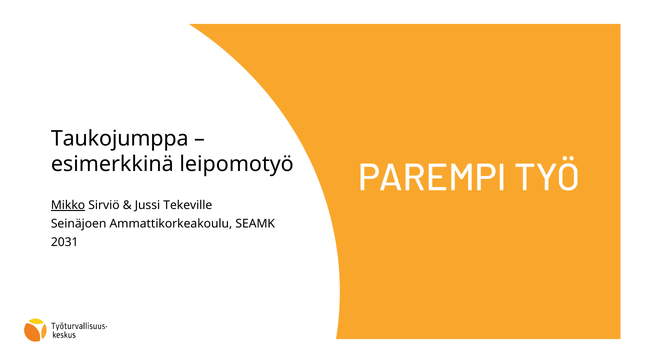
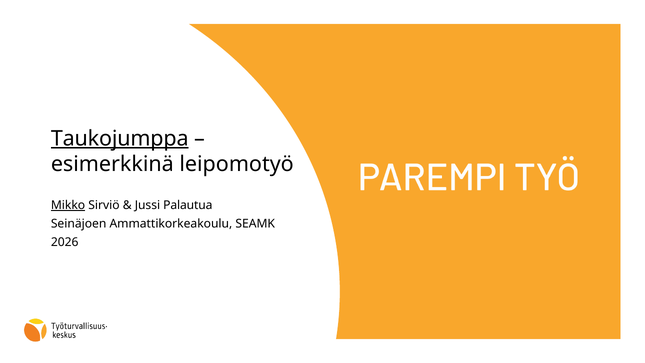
Taukojumppa underline: none -> present (120, 138)
Tekeville: Tekeville -> Palautua (188, 205)
2031: 2031 -> 2026 (65, 242)
